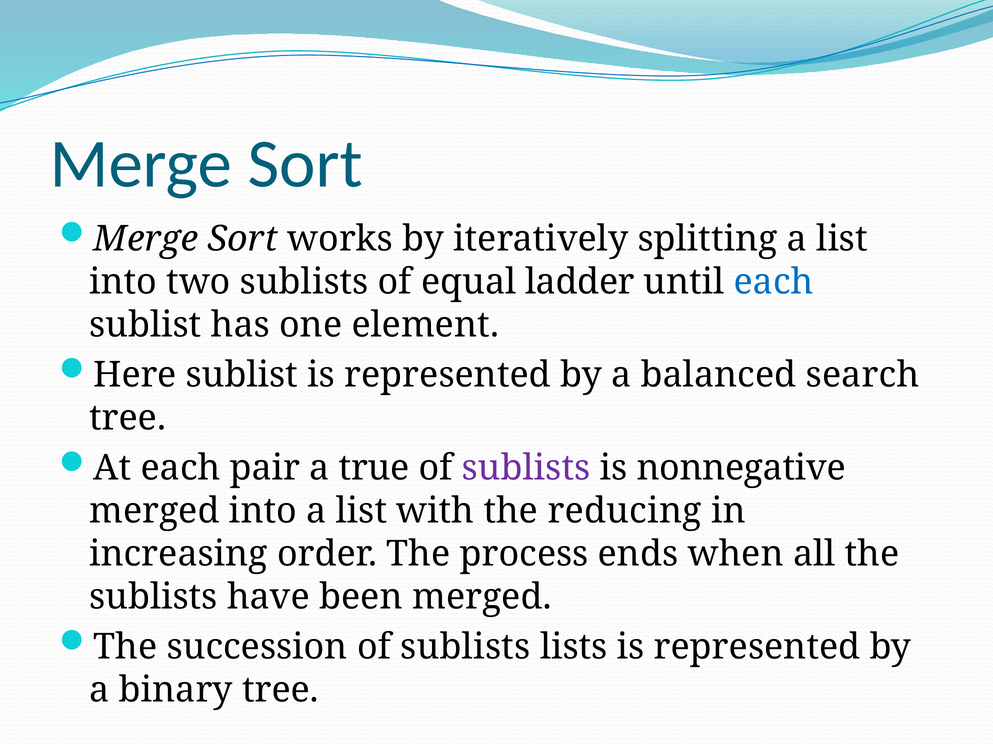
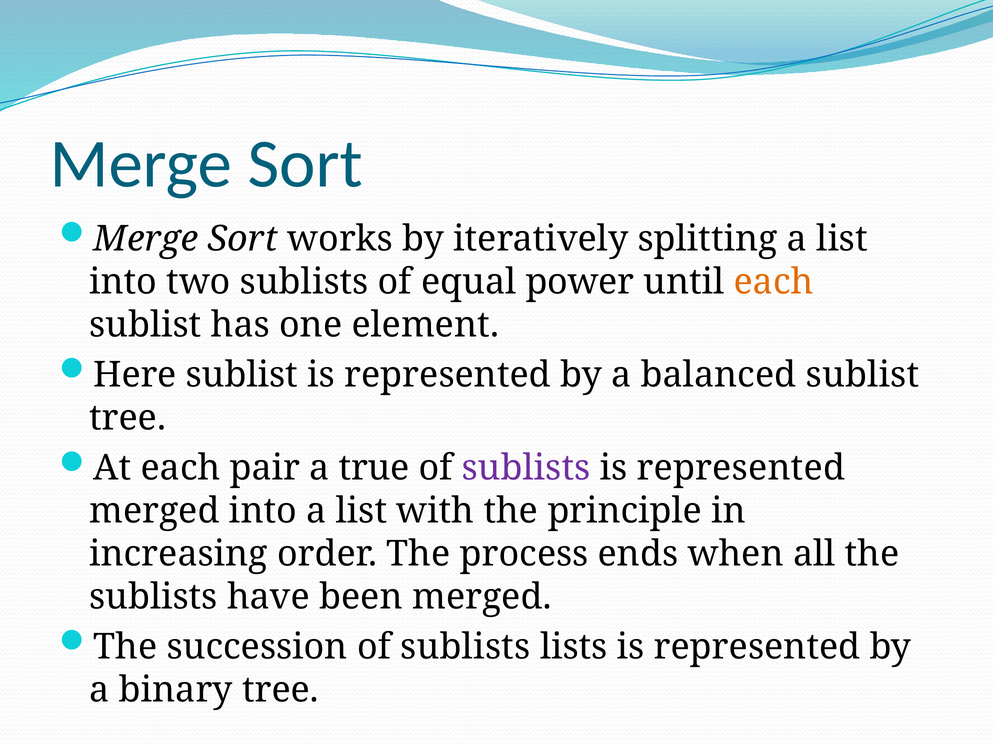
ladder: ladder -> power (580, 282)
each colour: blue -> orange (774, 282)
balanced search: search -> sublist (863, 375)
nonnegative: nonnegative -> represented (741, 468)
reducing: reducing -> principle (625, 511)
